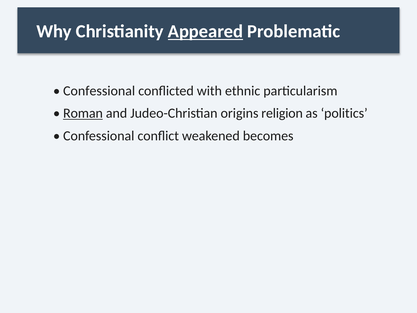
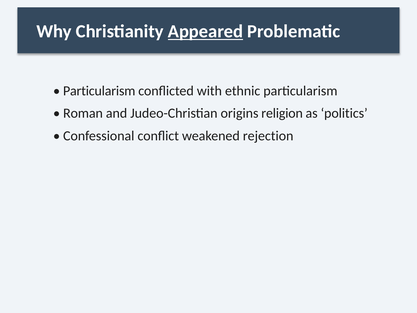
Confessional: Confessional -> Particularism (99, 91)
Roman underline: present -> none (83, 113)
becomes: becomes -> rejection (268, 136)
